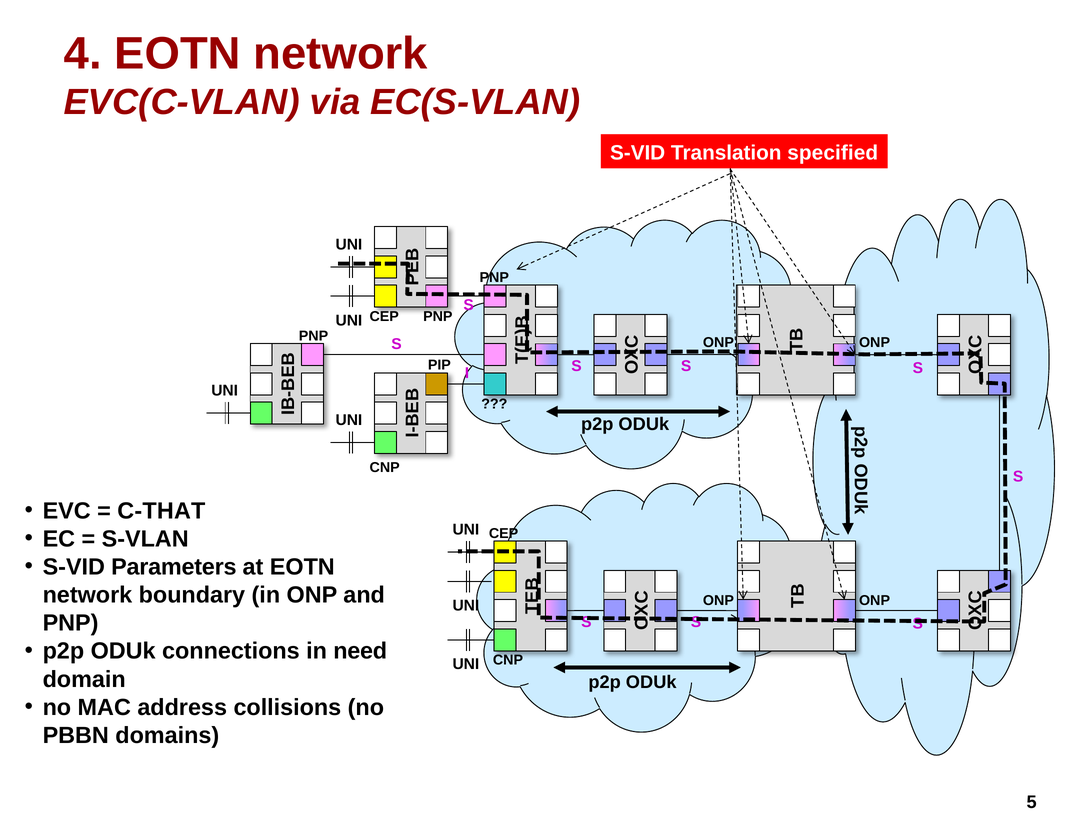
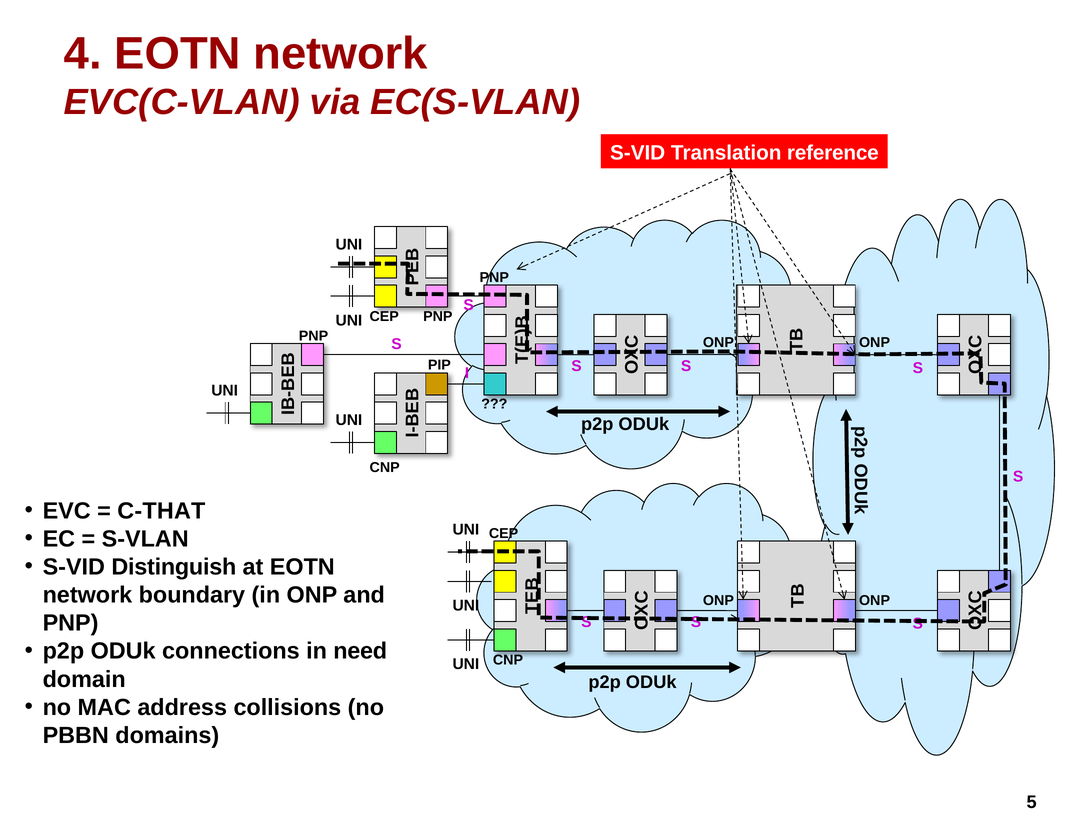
specified: specified -> reference (833, 153)
Parameters: Parameters -> Distinguish (174, 567)
